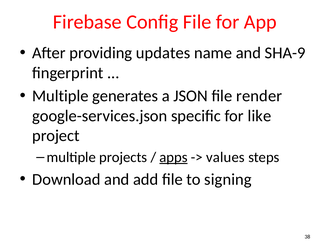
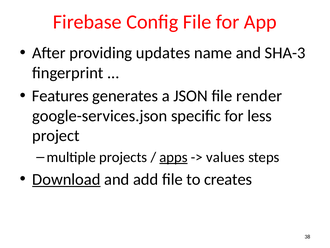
SHA-9: SHA-9 -> SHA-3 (285, 53)
Multiple: Multiple -> Features (60, 96)
like: like -> less (260, 116)
Download underline: none -> present (66, 179)
signing: signing -> creates (228, 179)
